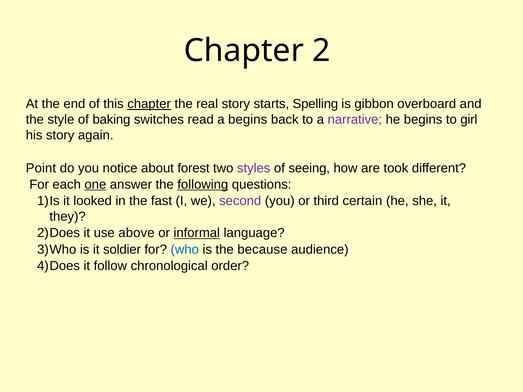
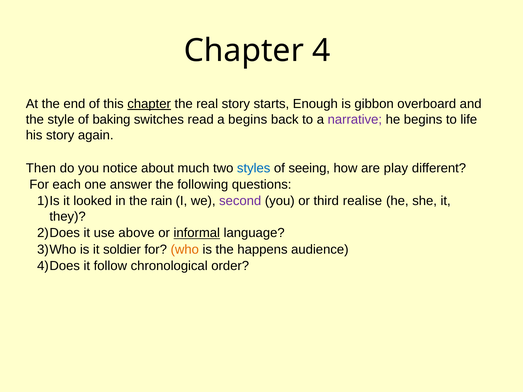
2: 2 -> 4 (321, 51)
Spelling: Spelling -> Enough (315, 104)
girl: girl -> life (469, 120)
Point: Point -> Then (41, 168)
forest: forest -> much (193, 168)
styles colour: purple -> blue (254, 168)
took: took -> play (396, 168)
one underline: present -> none (95, 185)
following underline: present -> none (203, 185)
fast: fast -> rain (162, 201)
certain: certain -> realise (362, 201)
who colour: blue -> orange (185, 250)
because: because -> happens (262, 250)
